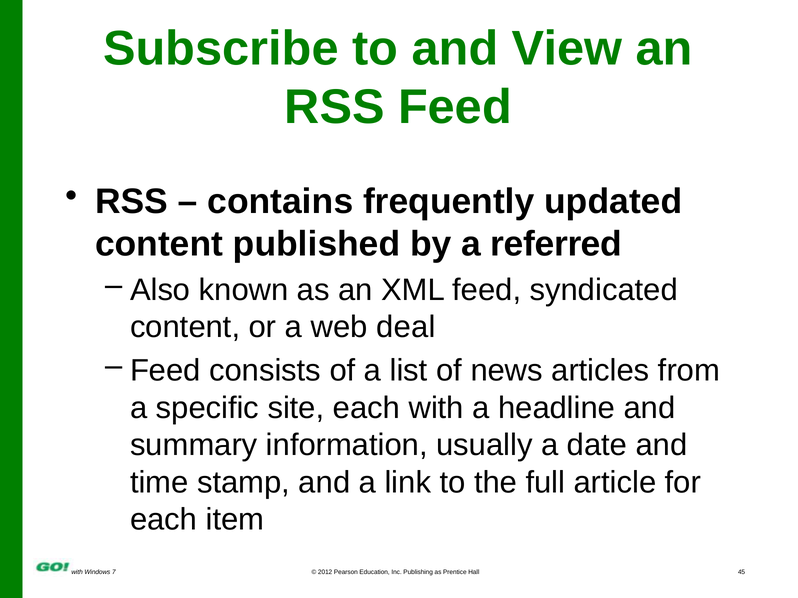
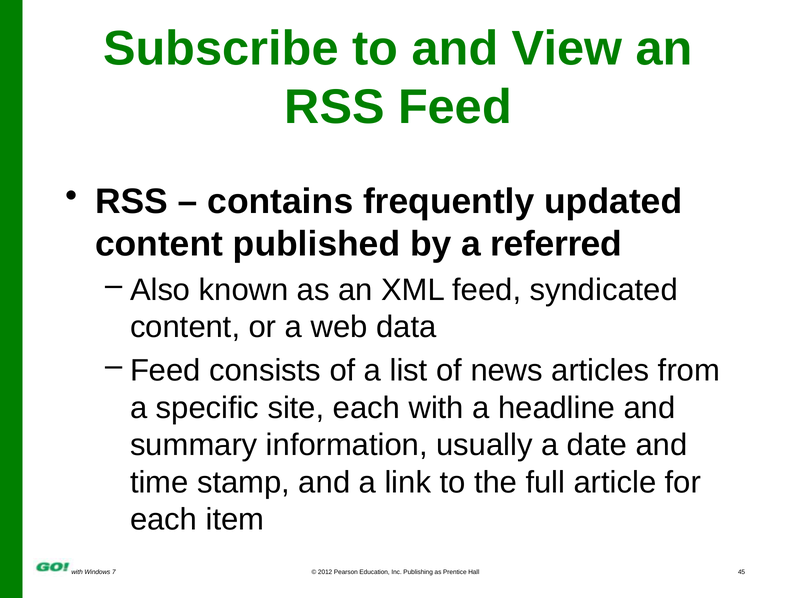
deal: deal -> data (406, 327)
